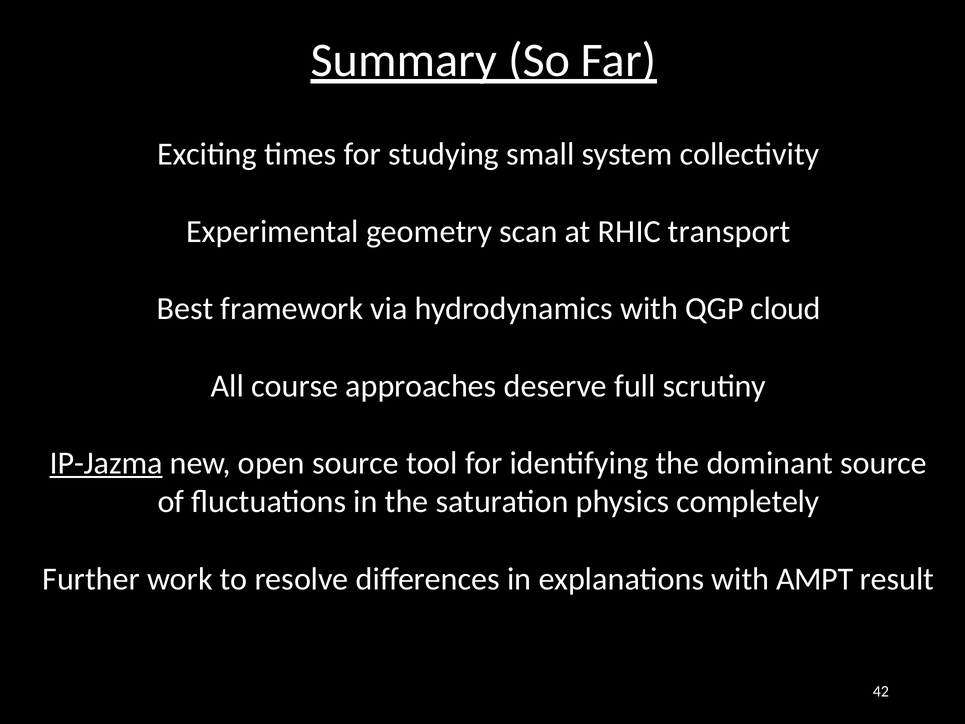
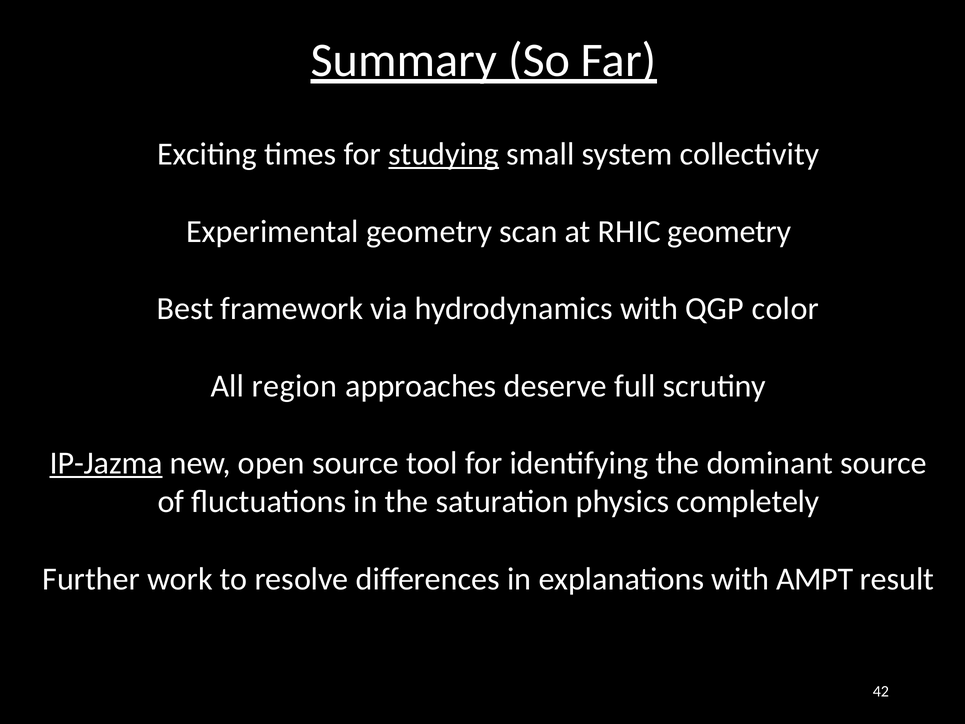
studying underline: none -> present (444, 154)
RHIC transport: transport -> geometry (729, 231)
cloud: cloud -> color (785, 309)
course: course -> region (295, 386)
